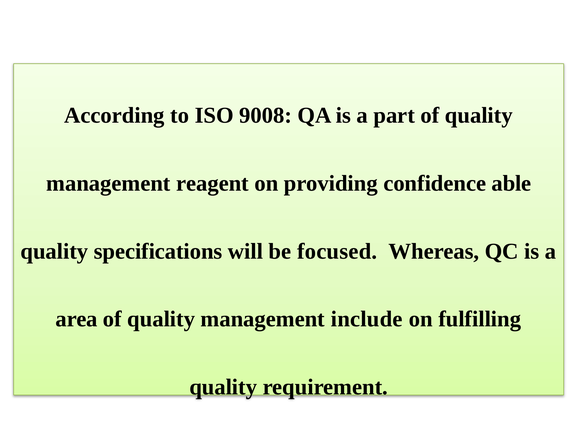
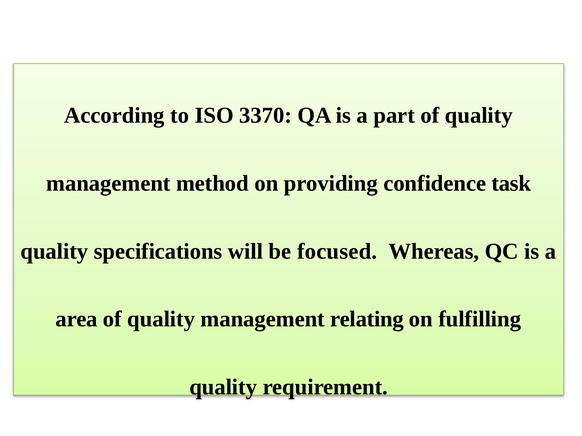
9008: 9008 -> 3370 (266, 116)
reagent: reagent -> method (212, 184)
able: able -> task (511, 184)
include: include -> relating (367, 319)
